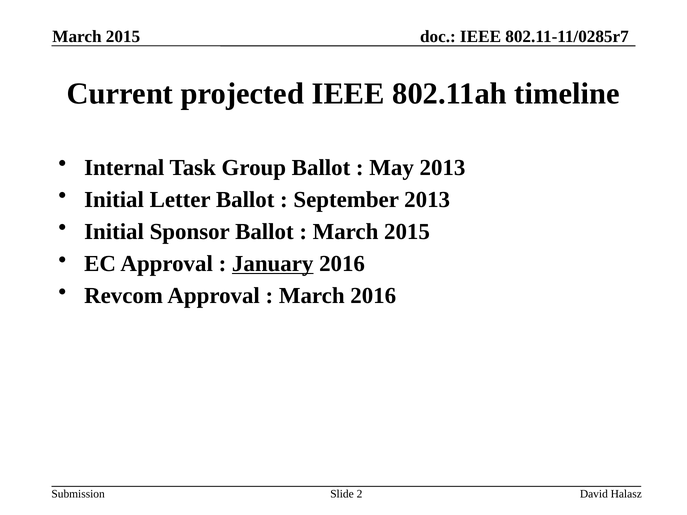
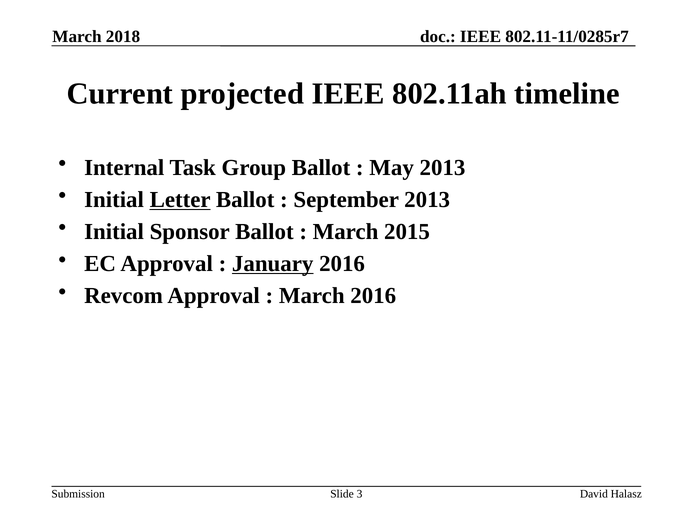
2015: 2015 -> 2018 (123, 37)
Letter underline: none -> present (180, 200)
2: 2 -> 3 (360, 494)
